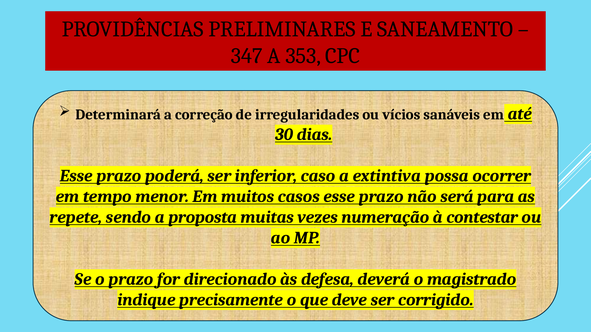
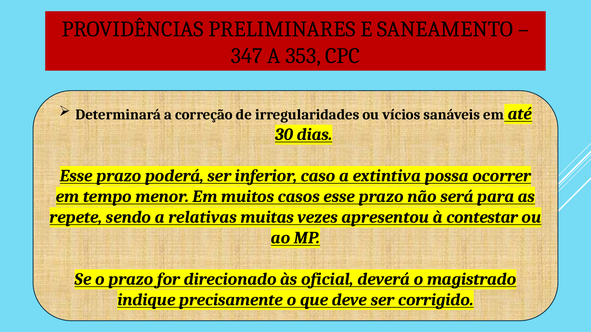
proposta: proposta -> relativas (203, 217)
numeração: numeração -> apresentou (385, 217)
defesa: defesa -> oficial (327, 280)
